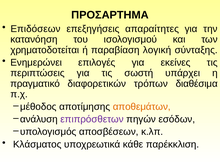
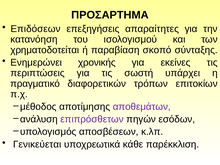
λογική: λογική -> σκοπό (157, 50)
επιλογές: επιλογές -> χρονικής (97, 62)
διαθέσιμα: διαθέσιμα -> επιτοκίων (197, 84)
αποθεμάτων colour: orange -> purple (142, 107)
Κλάσματος: Κλάσματος -> Γενικεύεται (37, 144)
